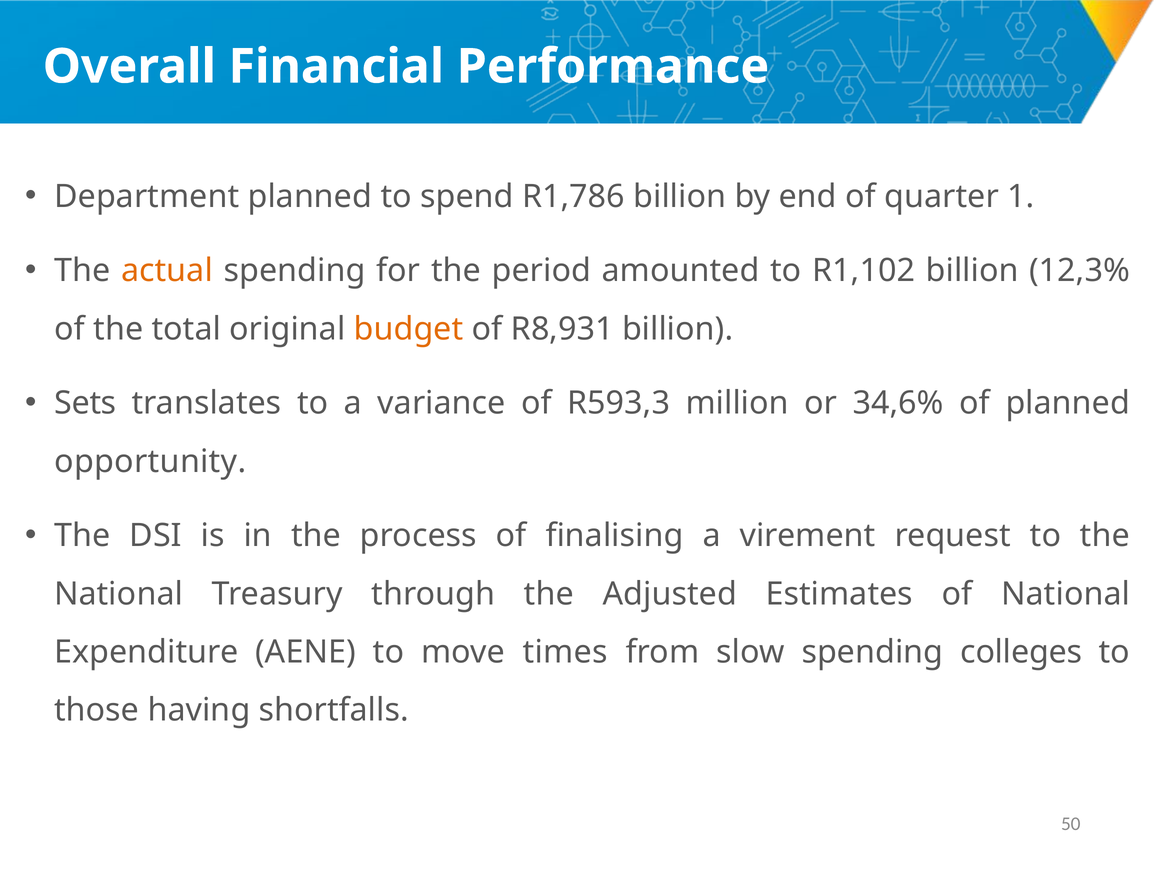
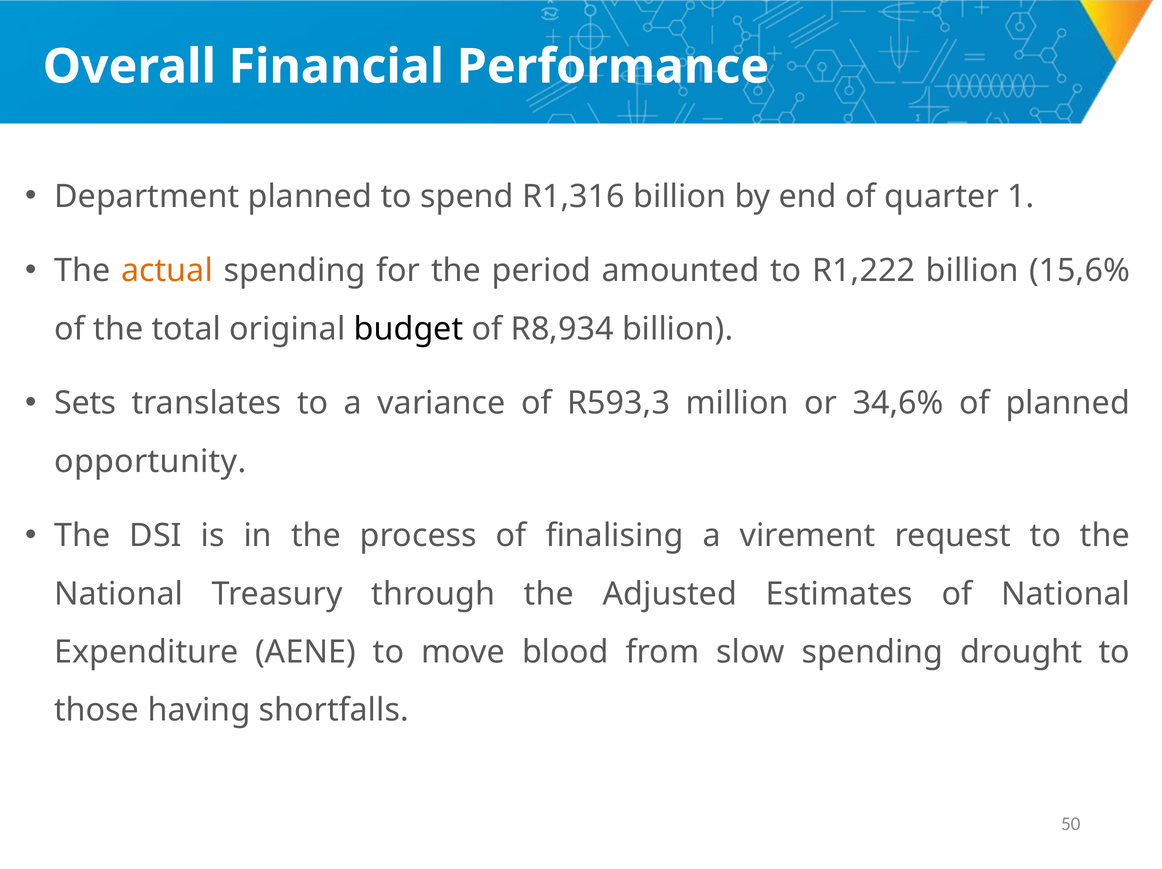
R1,786: R1,786 -> R1,316 (573, 197)
R1,102: R1,102 -> R1,222 (864, 271)
12,3%: 12,3% -> 15,6% (1080, 271)
budget colour: orange -> black (409, 329)
R8,931: R8,931 -> R8,934 (562, 329)
times: times -> blood (565, 652)
colleges: colleges -> drought (1021, 652)
